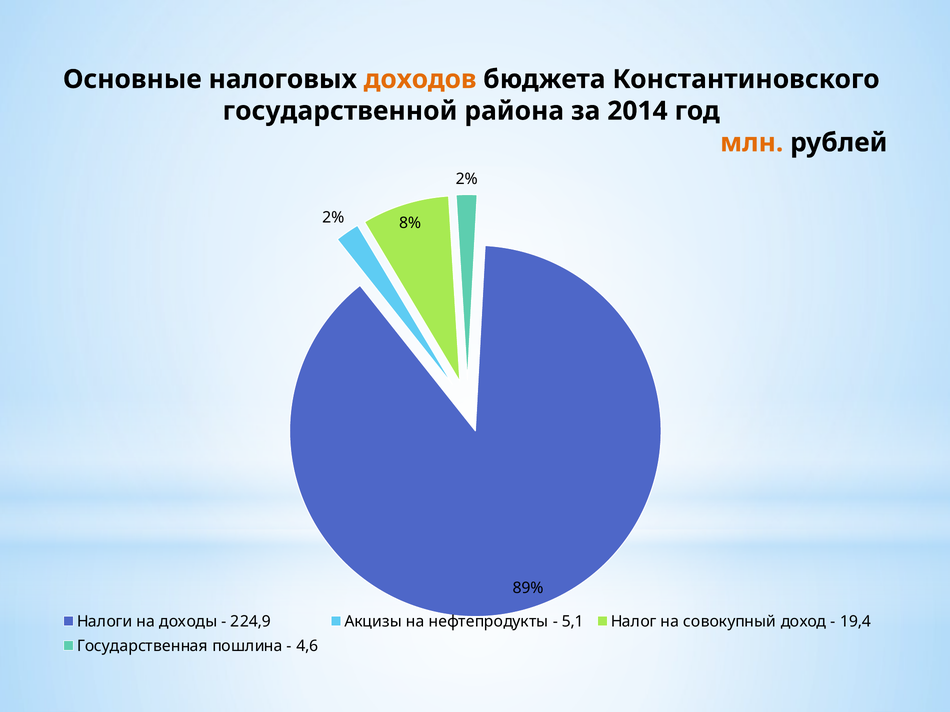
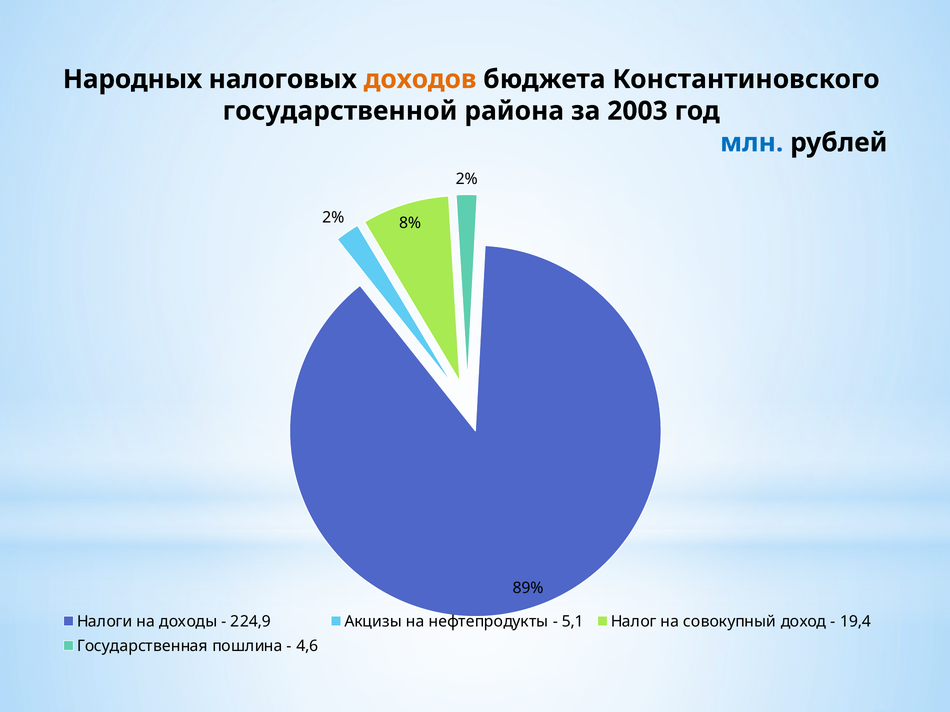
Основные: Основные -> Народных (132, 79)
2014: 2014 -> 2003 (637, 111)
млн colour: orange -> blue (752, 143)
